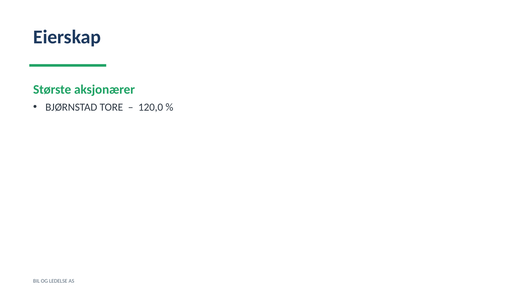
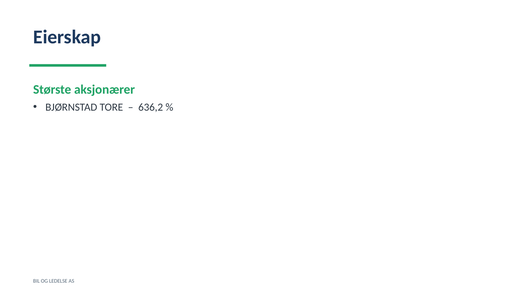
120,0: 120,0 -> 636,2 (151, 107)
